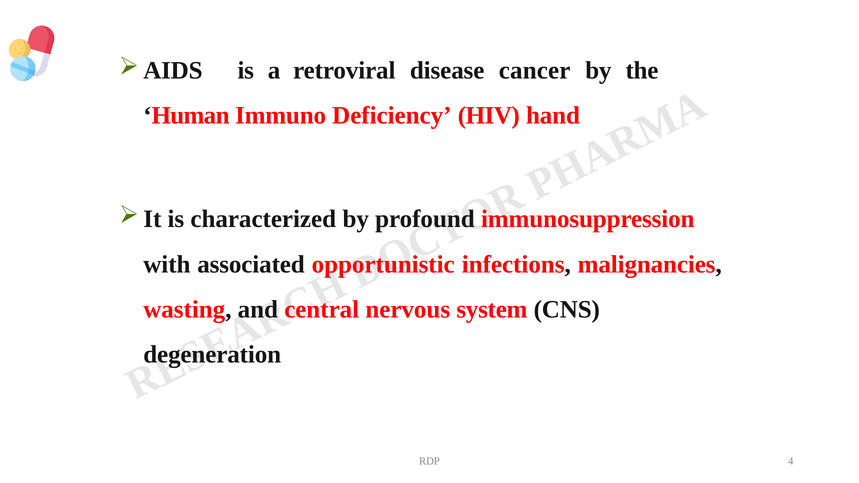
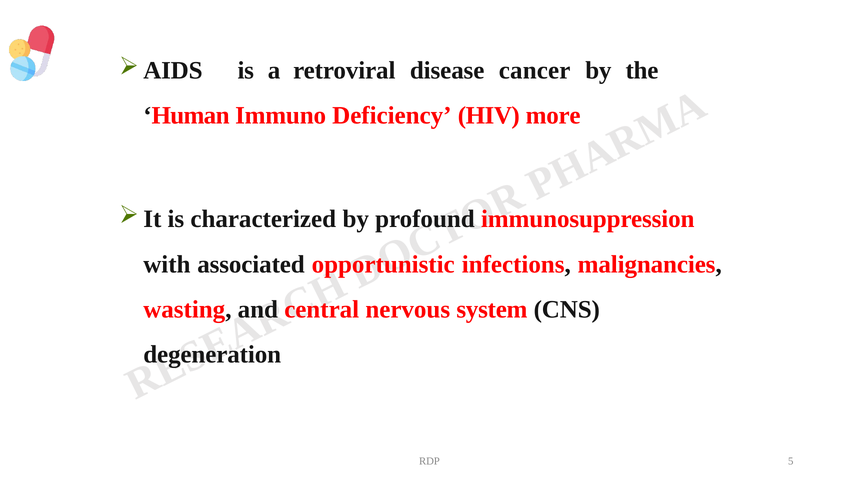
hand: hand -> more (553, 116)
4: 4 -> 5 (791, 461)
